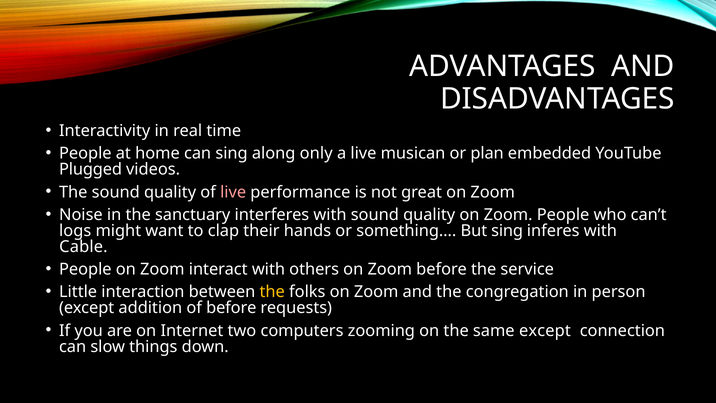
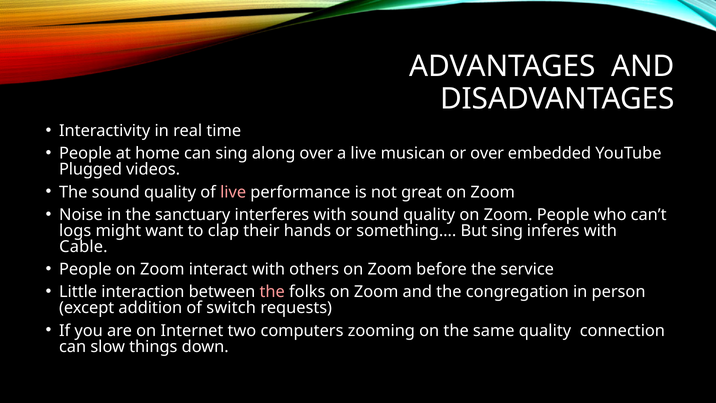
along only: only -> over (316, 153)
or plan: plan -> over (487, 153)
the colour: yellow -> pink (272, 292)
of before: before -> switch (231, 308)
same except: except -> quality (545, 330)
